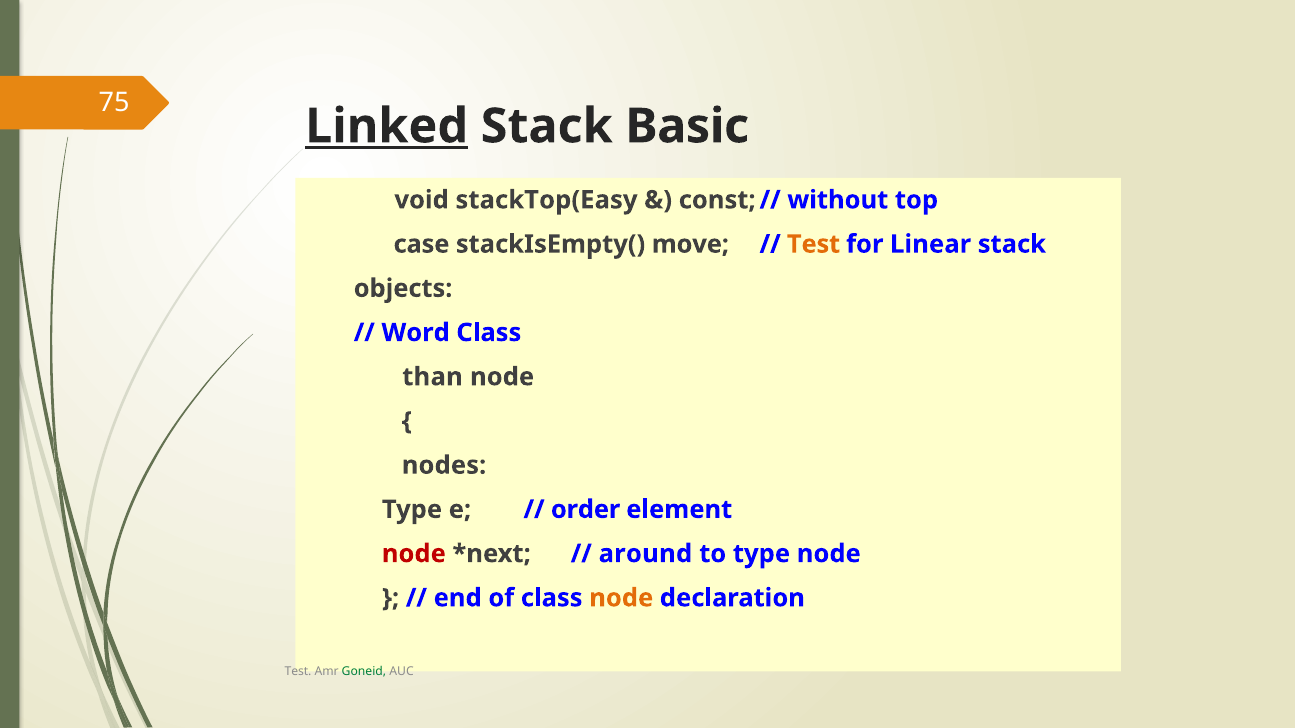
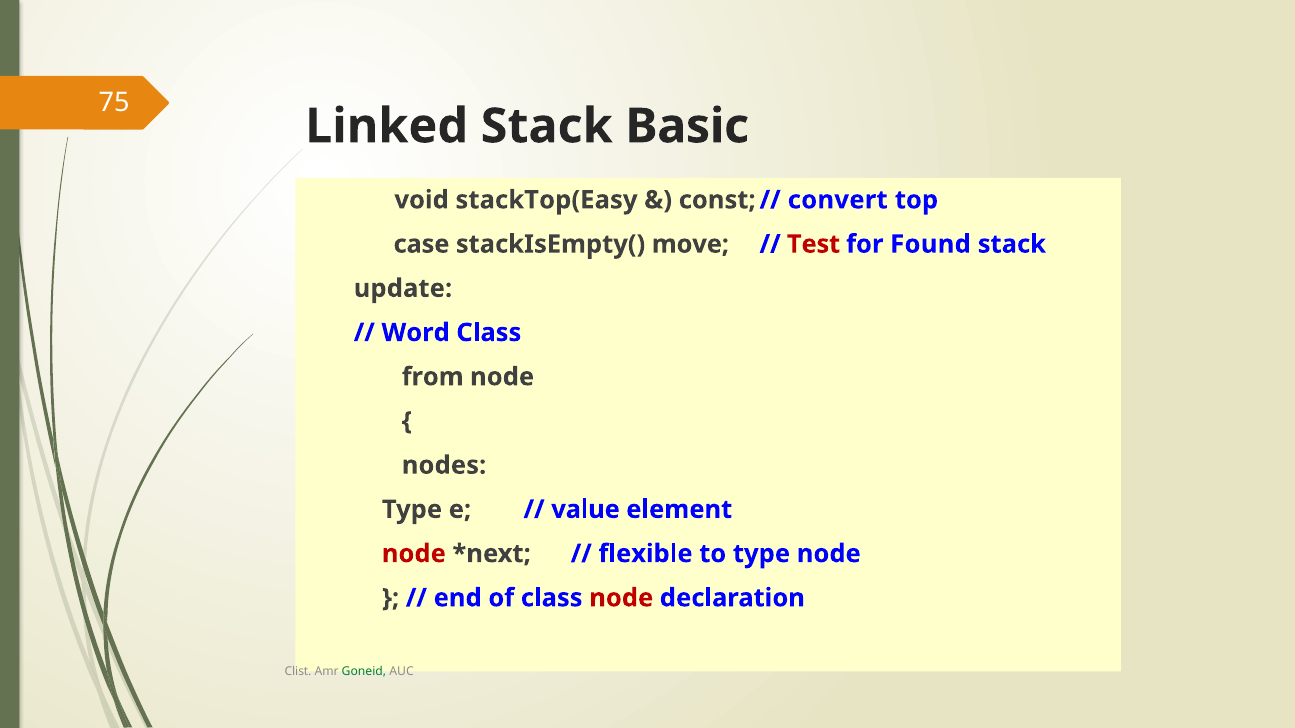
Linked underline: present -> none (387, 126)
without: without -> convert (838, 200)
Test colour: orange -> red (814, 244)
Linear: Linear -> Found (930, 244)
objects: objects -> update (403, 289)
than: than -> from (433, 377)
order: order -> value (586, 510)
around: around -> flexible (646, 554)
node colour: orange -> red (621, 598)
Test: Test -> Clist (298, 672)
